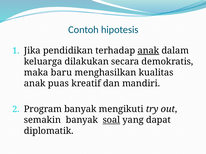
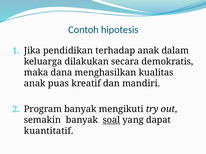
anak underline: present -> none (148, 51)
baru: baru -> dana (61, 73)
diplomatik: diplomatik -> kuantitatif (49, 131)
